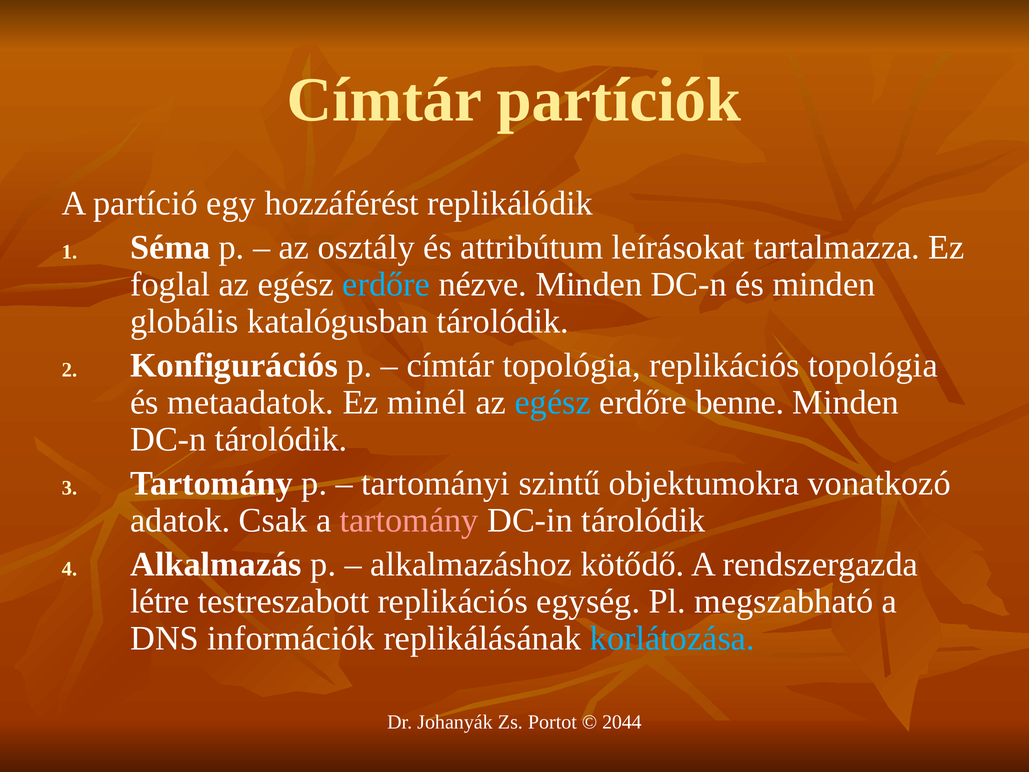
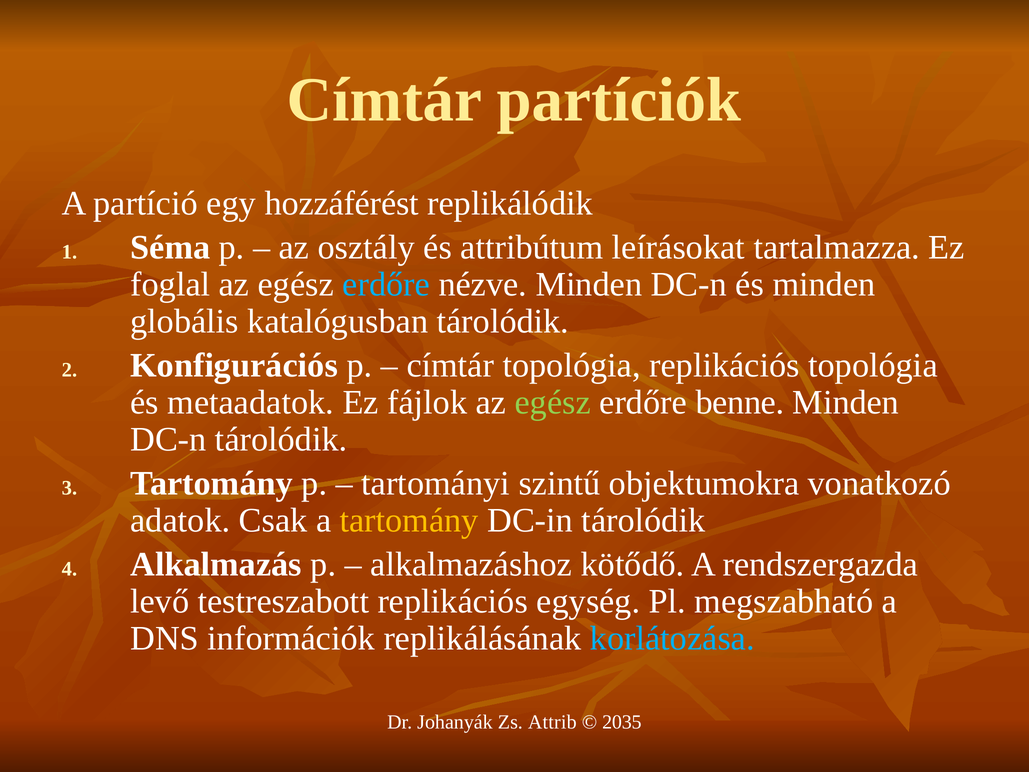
minél: minél -> fájlok (427, 402)
egész colour: light blue -> light green (553, 402)
tartomány colour: pink -> yellow (409, 520)
létre: létre -> levő (160, 601)
Portot: Portot -> Attrib (552, 722)
2044: 2044 -> 2035 (622, 722)
